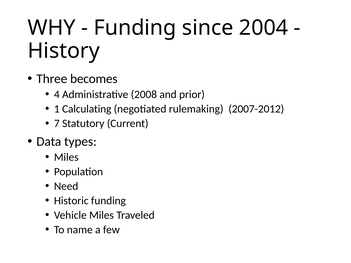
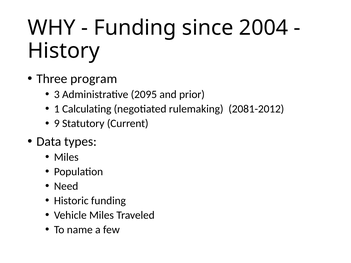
becomes: becomes -> program (94, 79)
4: 4 -> 3 (57, 94)
2008: 2008 -> 2095 (144, 94)
2007-2012: 2007-2012 -> 2081-2012 (256, 109)
7: 7 -> 9 (57, 124)
